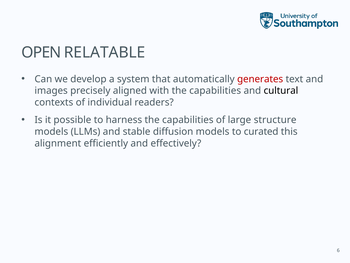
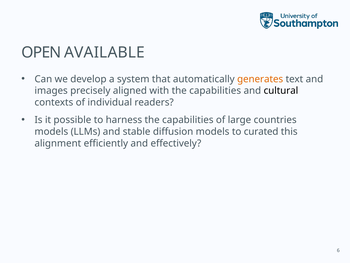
RELATABLE: RELATABLE -> AVAILABLE (104, 52)
generates colour: red -> orange (260, 79)
structure: structure -> countries (275, 120)
